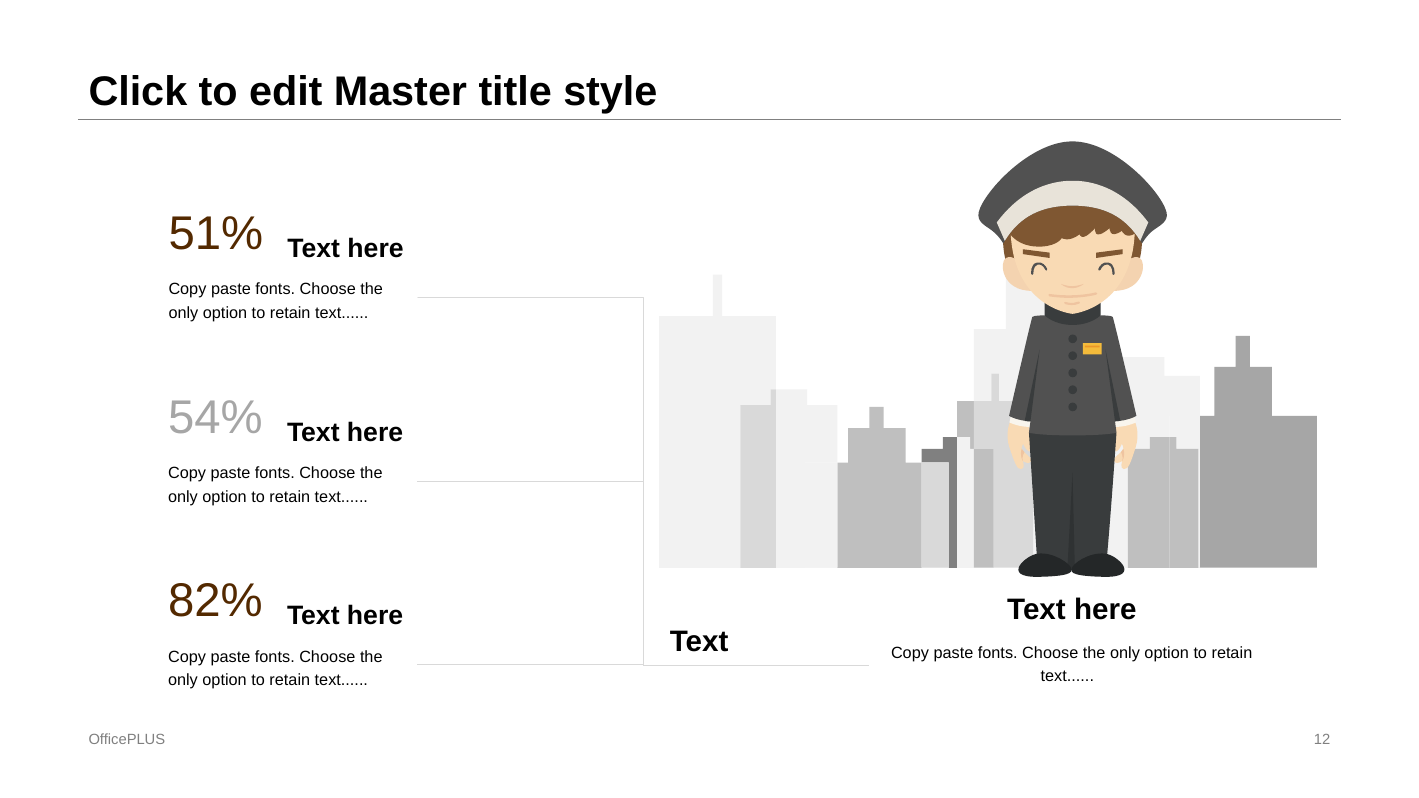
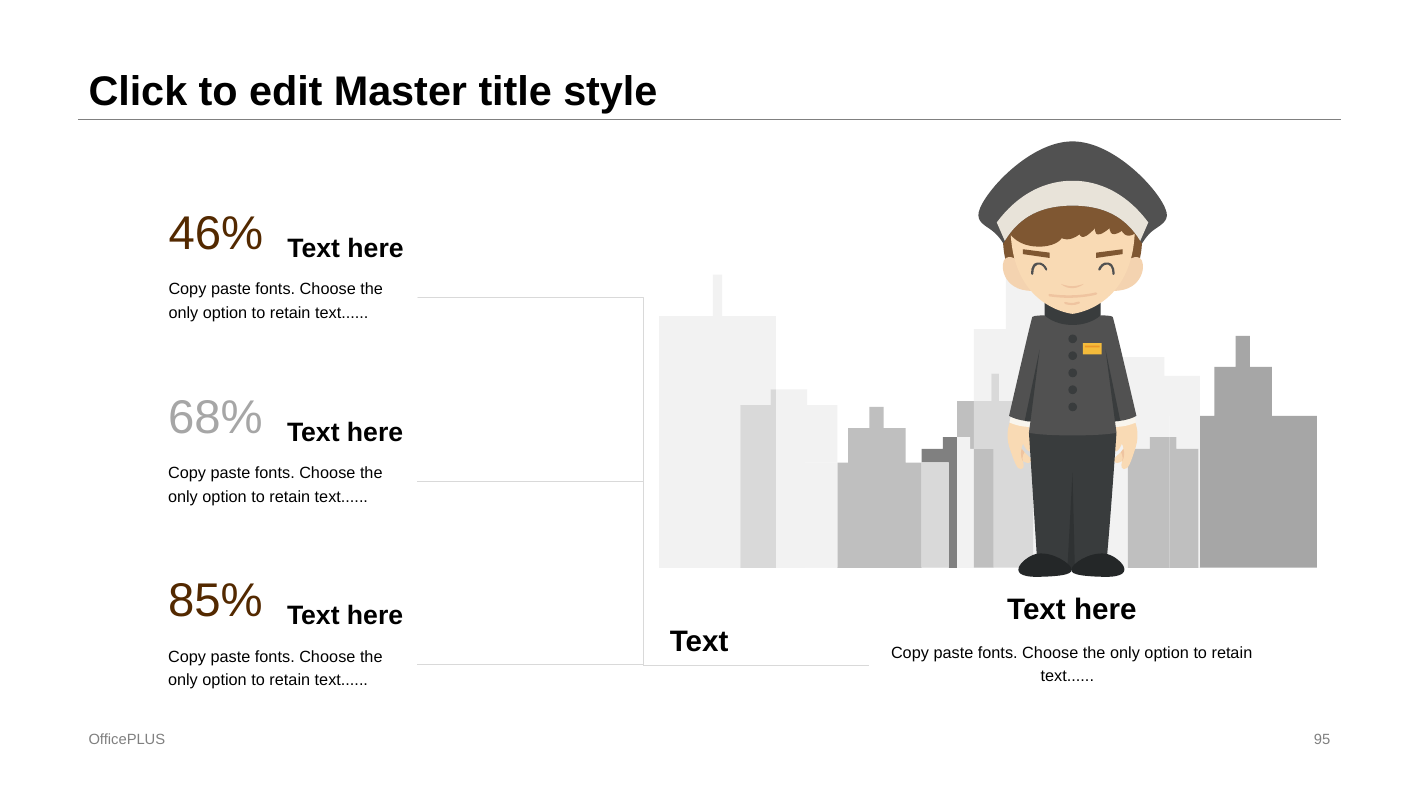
51%: 51% -> 46% (216, 234)
54%: 54% -> 68% (215, 418)
82%: 82% -> 85% (215, 601)
12: 12 -> 95 (1322, 739)
